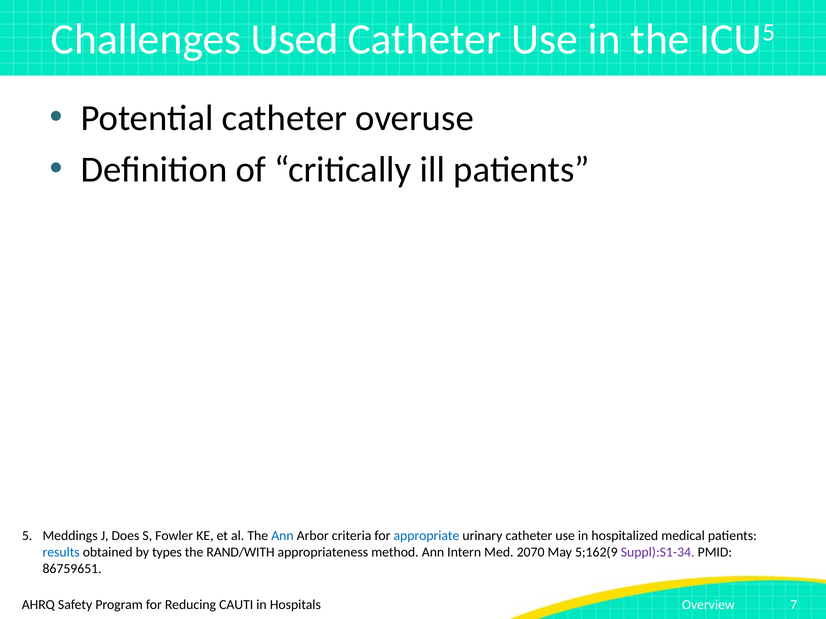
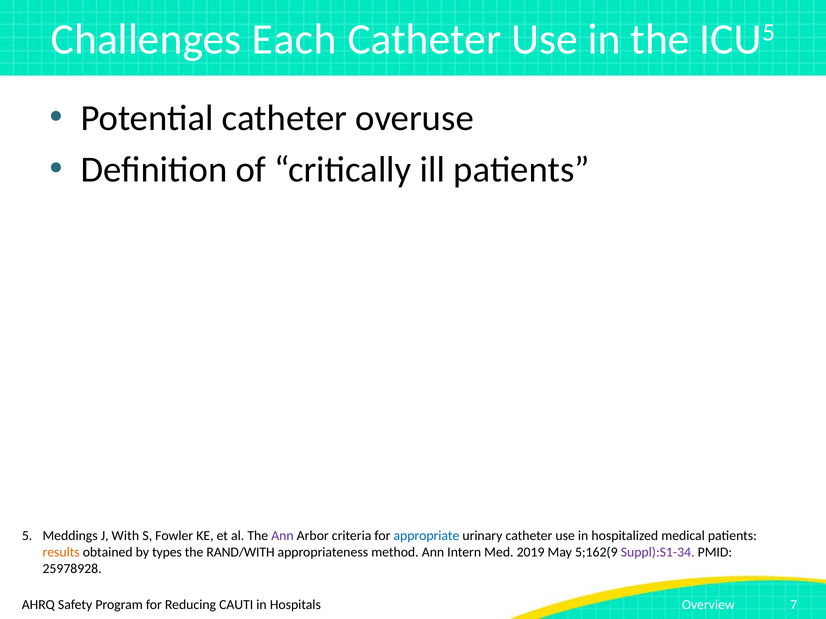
Used: Used -> Each (294, 39)
Does: Does -> With (125, 536)
Ann colour: blue -> purple (282, 536)
results colour: blue -> orange (61, 552)
2070: 2070 -> 2019 (531, 552)
86759651: 86759651 -> 25978928 (72, 569)
